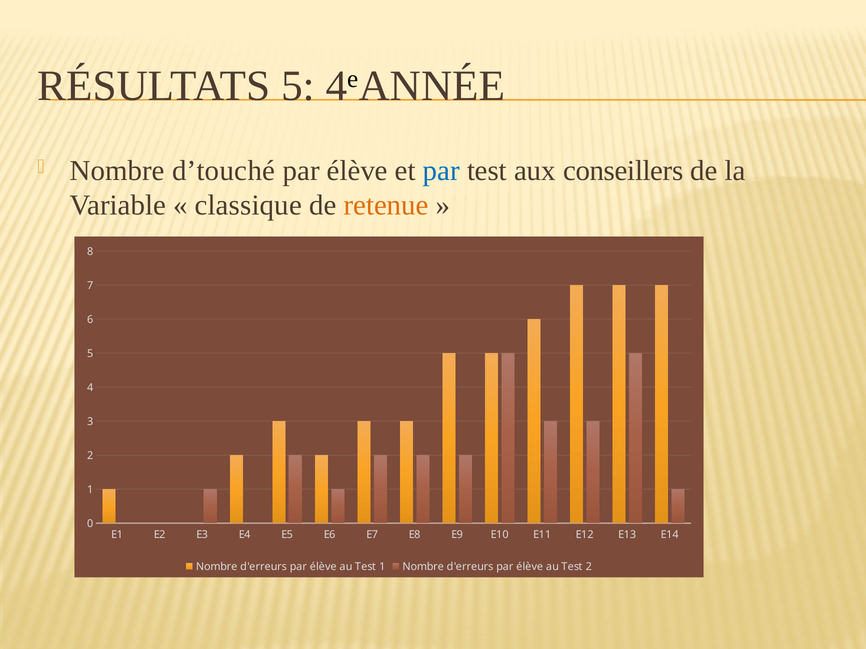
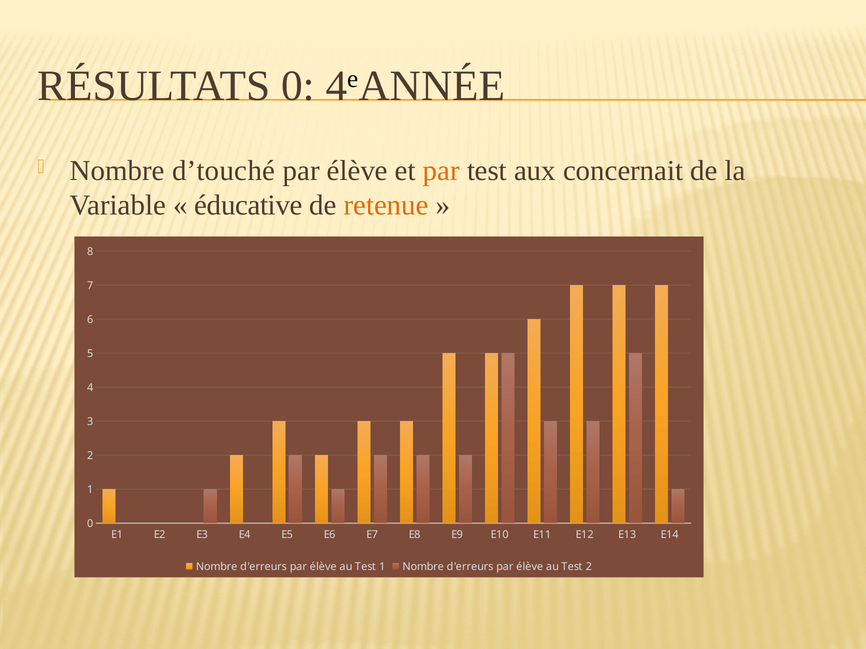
RÉSULTATS 5: 5 -> 0 (298, 86)
par colour: blue -> orange (441, 171)
conseillers: conseillers -> concernait (623, 171)
classique: classique -> éducative (249, 205)
